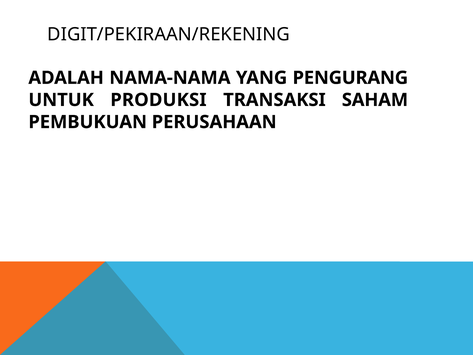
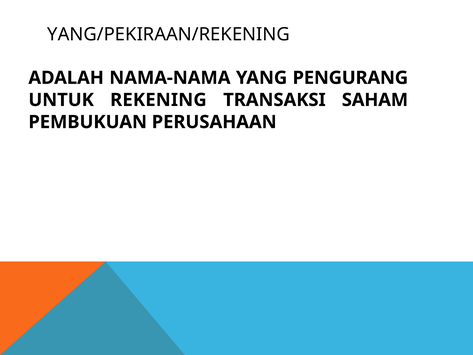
DIGIT/PEKIRAAN/REKENING: DIGIT/PEKIRAAN/REKENING -> YANG/PEKIRAAN/REKENING (169, 34)
PRODUKSI: PRODUKSI -> REKENING (158, 100)
